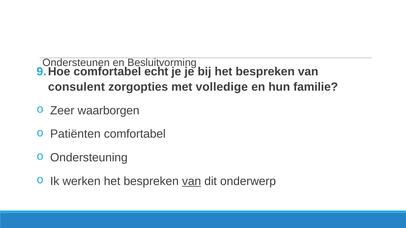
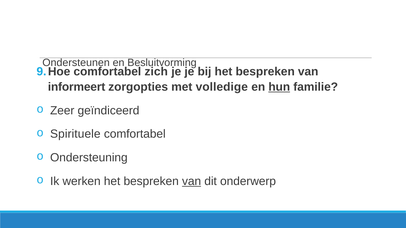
echt: echt -> zich (156, 72)
consulent: consulent -> informeert (77, 87)
hun underline: none -> present (279, 87)
waarborgen: waarborgen -> geïndiceerd (109, 111)
Patiënten: Patiënten -> Spirituele (75, 134)
